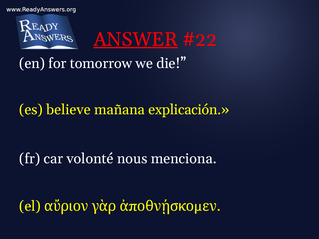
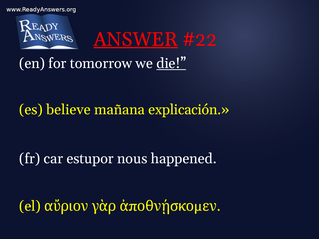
die underline: none -> present (171, 64)
volonté: volonté -> estupor (90, 159)
menciona: menciona -> happened (184, 159)
